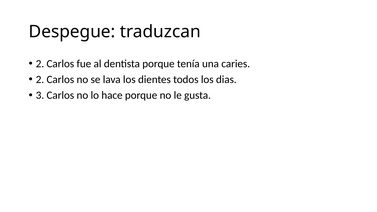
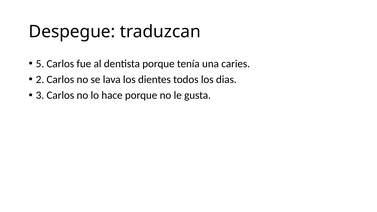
2: 2 -> 5 (40, 64)
